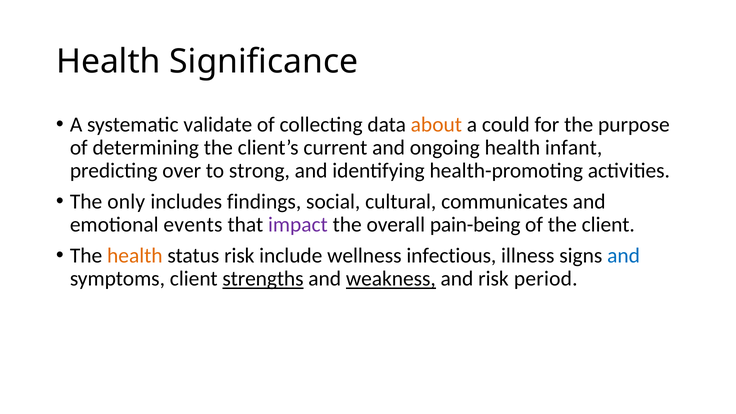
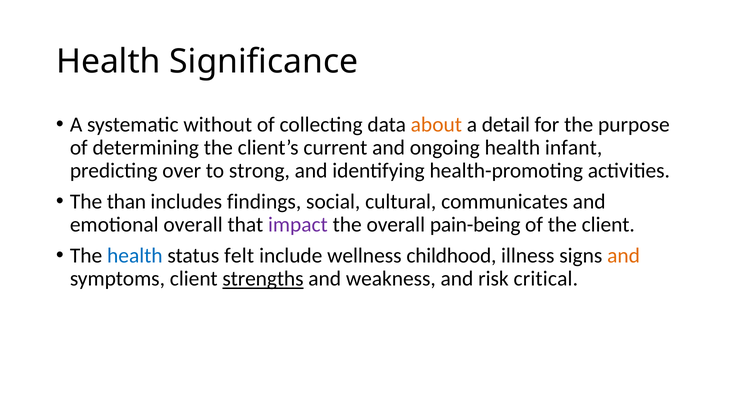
validate: validate -> without (218, 124)
could: could -> detail (506, 124)
only: only -> than (126, 202)
emotional events: events -> overall (193, 225)
health colour: orange -> blue (135, 256)
status risk: risk -> felt (239, 256)
infectious: infectious -> childhood (451, 256)
and colour: blue -> orange (624, 256)
weakness underline: present -> none (391, 279)
period: period -> critical (546, 279)
